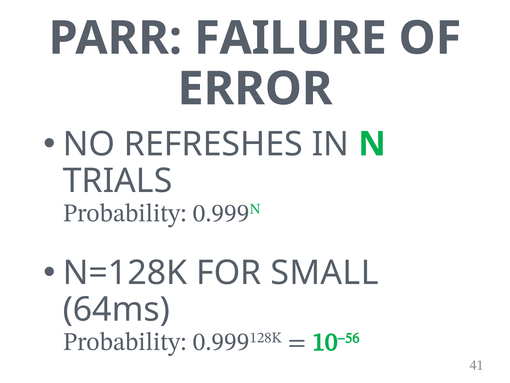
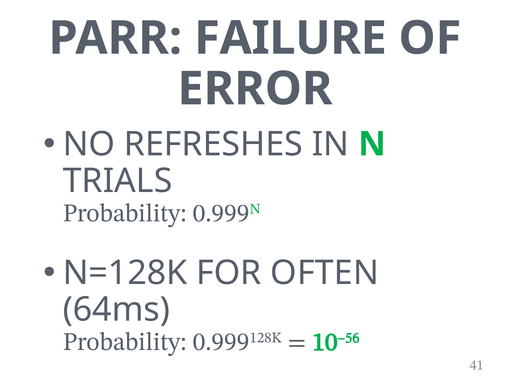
SMALL: SMALL -> OFTEN (325, 272)
